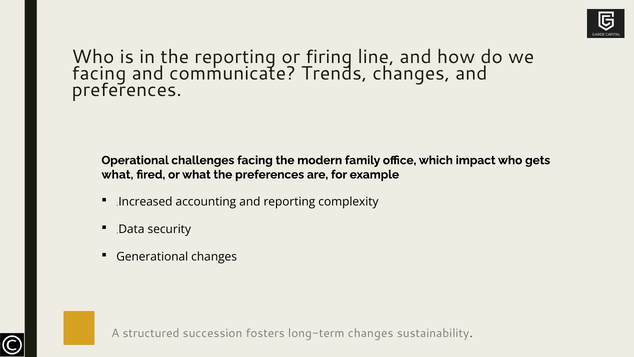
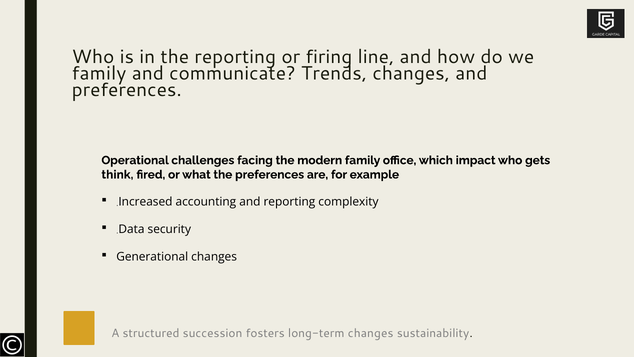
facing: facing -> family (99, 73)
what: what -> think (117, 174)
